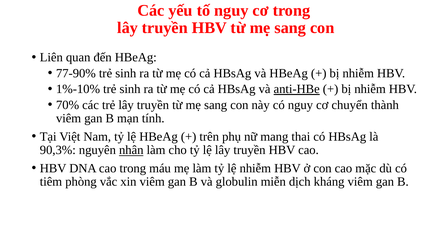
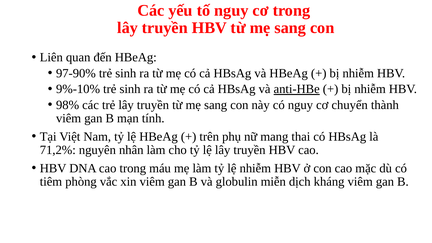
77-90%: 77-90% -> 97-90% (76, 73)
1%-10%: 1%-10% -> 9%-10% (78, 89)
70%: 70% -> 98% (68, 105)
90,3%: 90,3% -> 71,2% (58, 150)
nhân underline: present -> none (131, 150)
